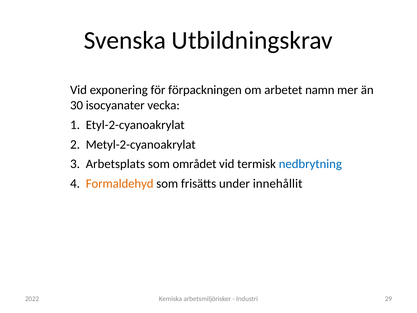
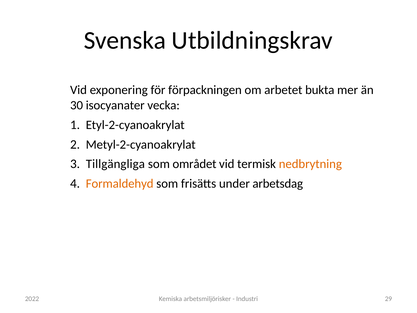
namn: namn -> bukta (320, 90)
Arbetsplats: Arbetsplats -> Tillgängliga (115, 164)
nedbrytning colour: blue -> orange (310, 164)
innehållit: innehållit -> arbetsdag (278, 184)
